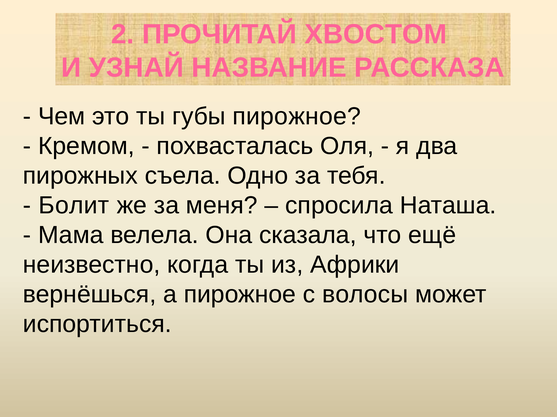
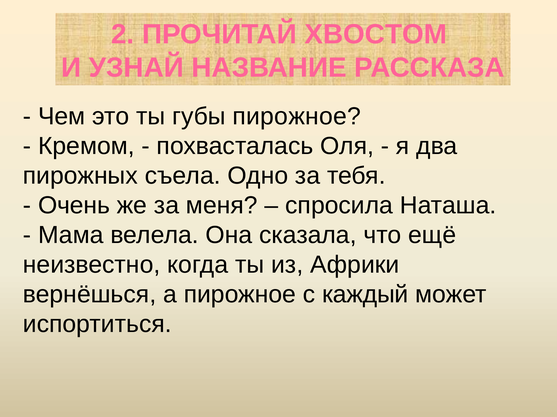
Болит: Болит -> Очень (74, 206)
волосы: волосы -> каждый (365, 295)
